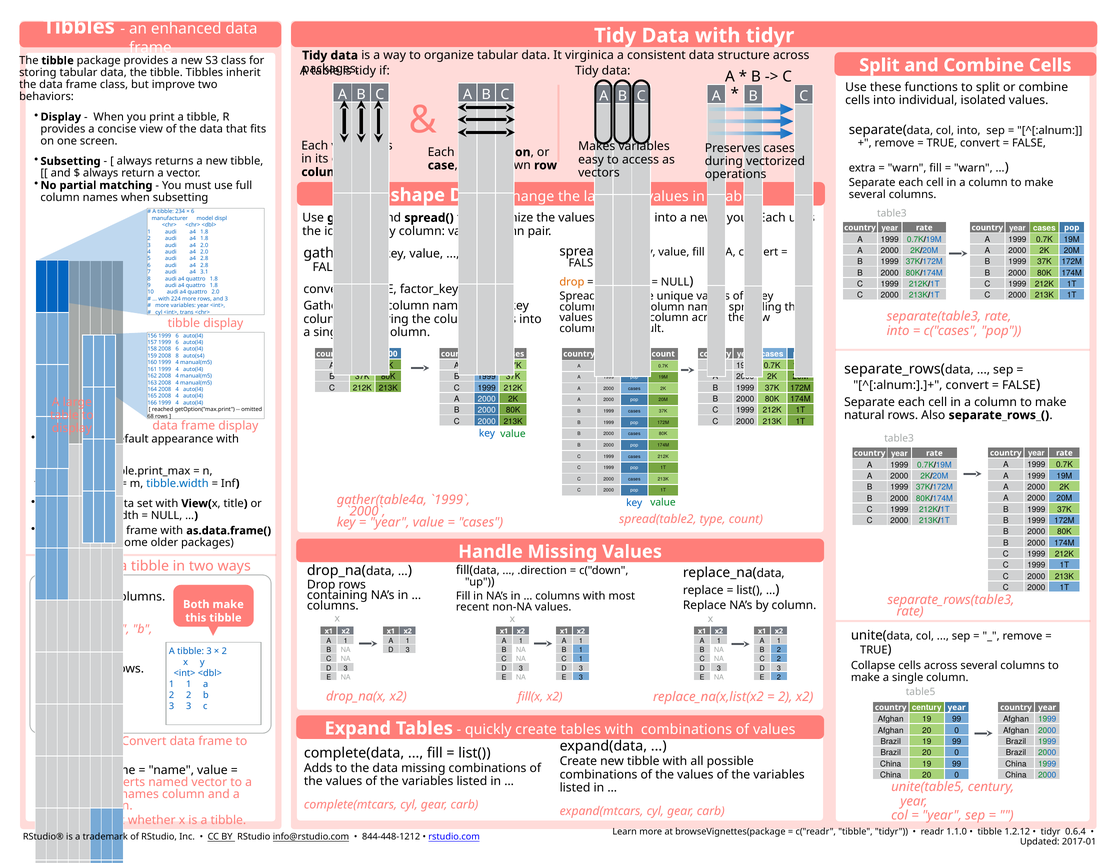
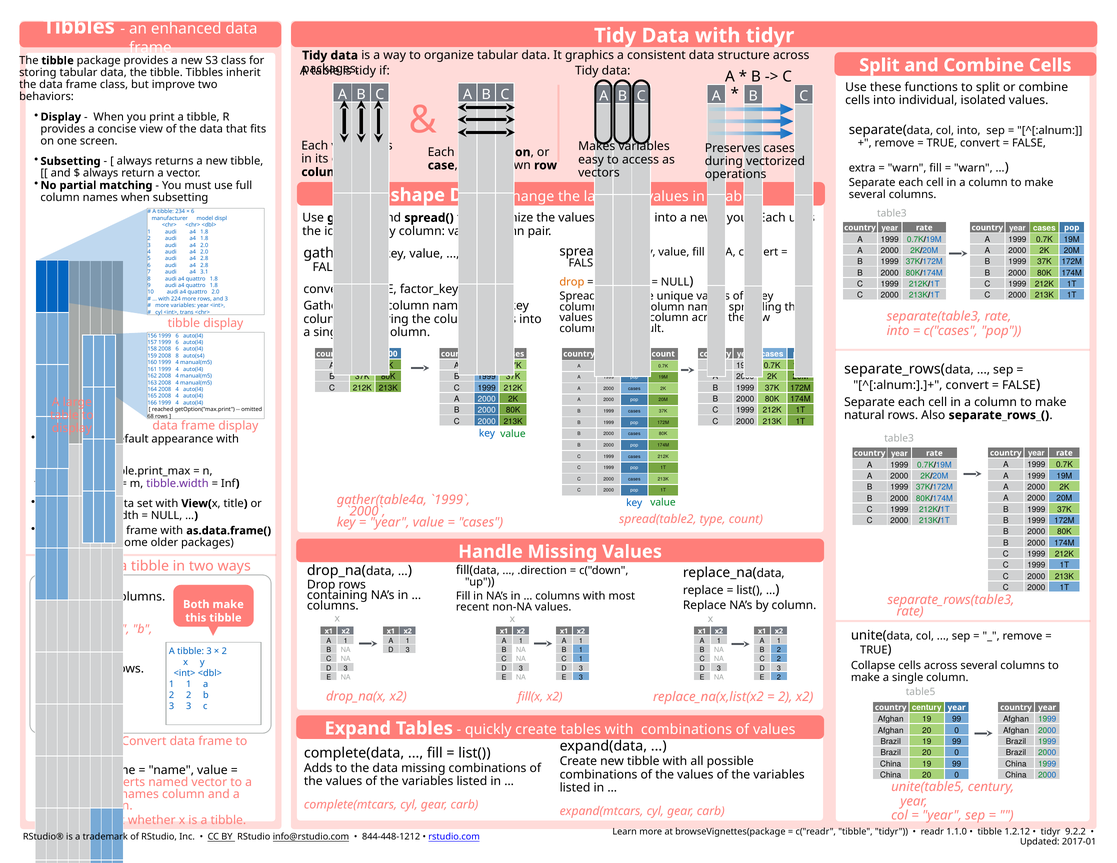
virginica: virginica -> graphics (589, 55)
tibble.width colour: blue -> purple (177, 483)
0.6.4: 0.6.4 -> 9.2.2 (1076, 832)
